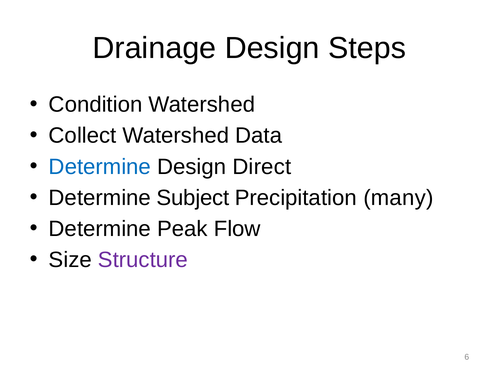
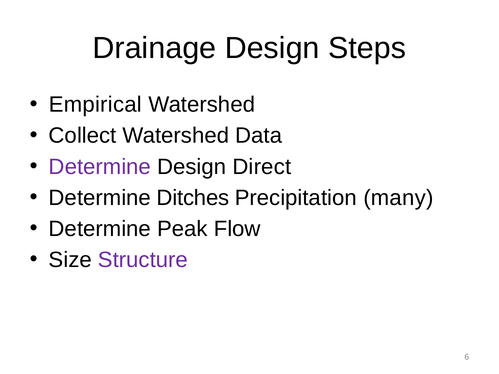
Condition: Condition -> Empirical (95, 105)
Determine colour: blue -> purple (100, 167)
Subject: Subject -> Ditches (193, 198)
